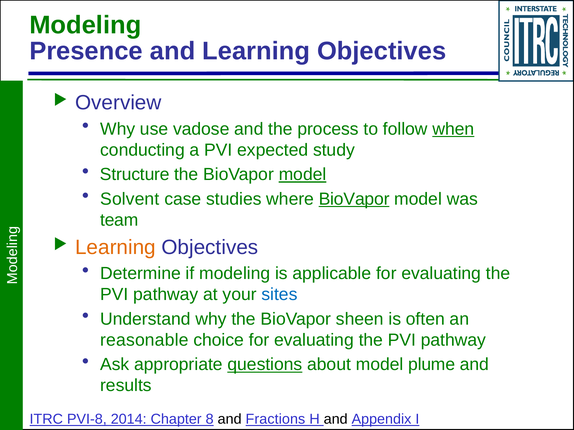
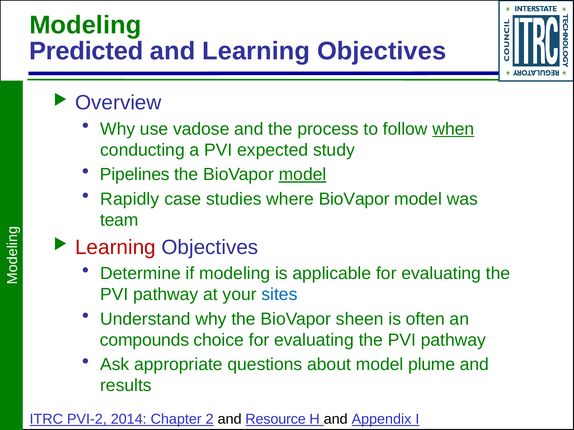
Presence: Presence -> Predicted (86, 51)
Structure: Structure -> Pipelines (135, 175)
Solvent: Solvent -> Rapidly (130, 199)
BioVapor underline: present -> none (354, 199)
Learning colour: orange -> red (115, 248)
reasonable: reasonable -> compounds (145, 340)
questions underline: present -> none (265, 365)
PVI-8: PVI-8 -> PVI-2 (87, 420)
8: 8 -> 2 (210, 420)
Fractions: Fractions -> Resource (276, 420)
